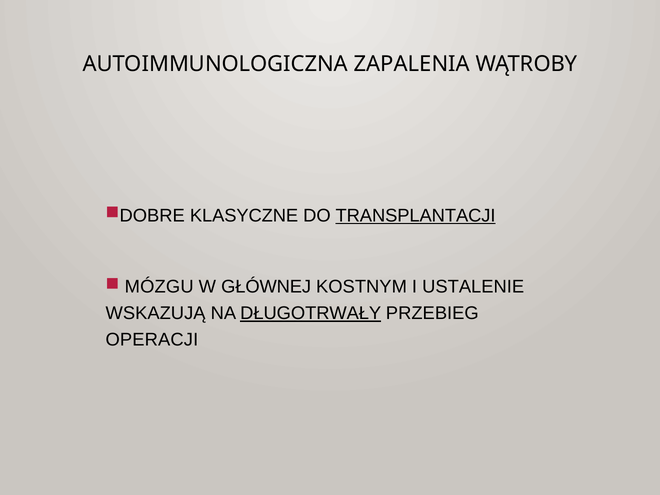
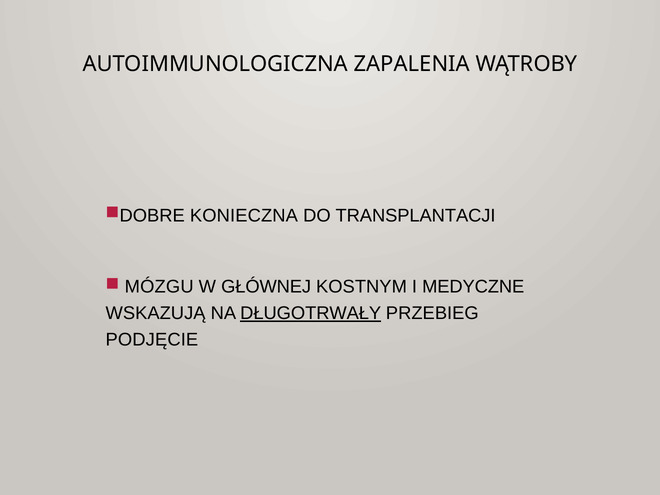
KLASYCZNE: KLASYCZNE -> KONIECZNA (244, 216)
TRANSPLANTACJI underline: present -> none (416, 216)
USTALENIE: USTALENIE -> MEDYCZNE (473, 287)
OPERACJI: OPERACJI -> PODJĘCIE (152, 340)
